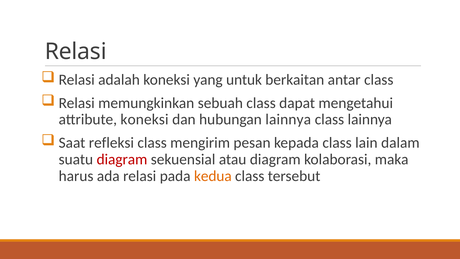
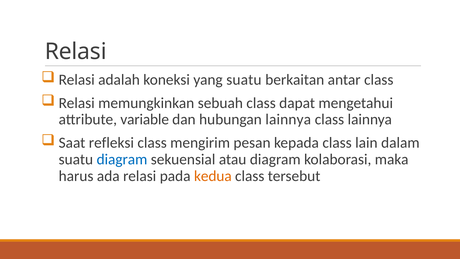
yang untuk: untuk -> suatu (244, 80)
attribute koneksi: koneksi -> variable (145, 119)
diagram colour: red -> blue (122, 159)
